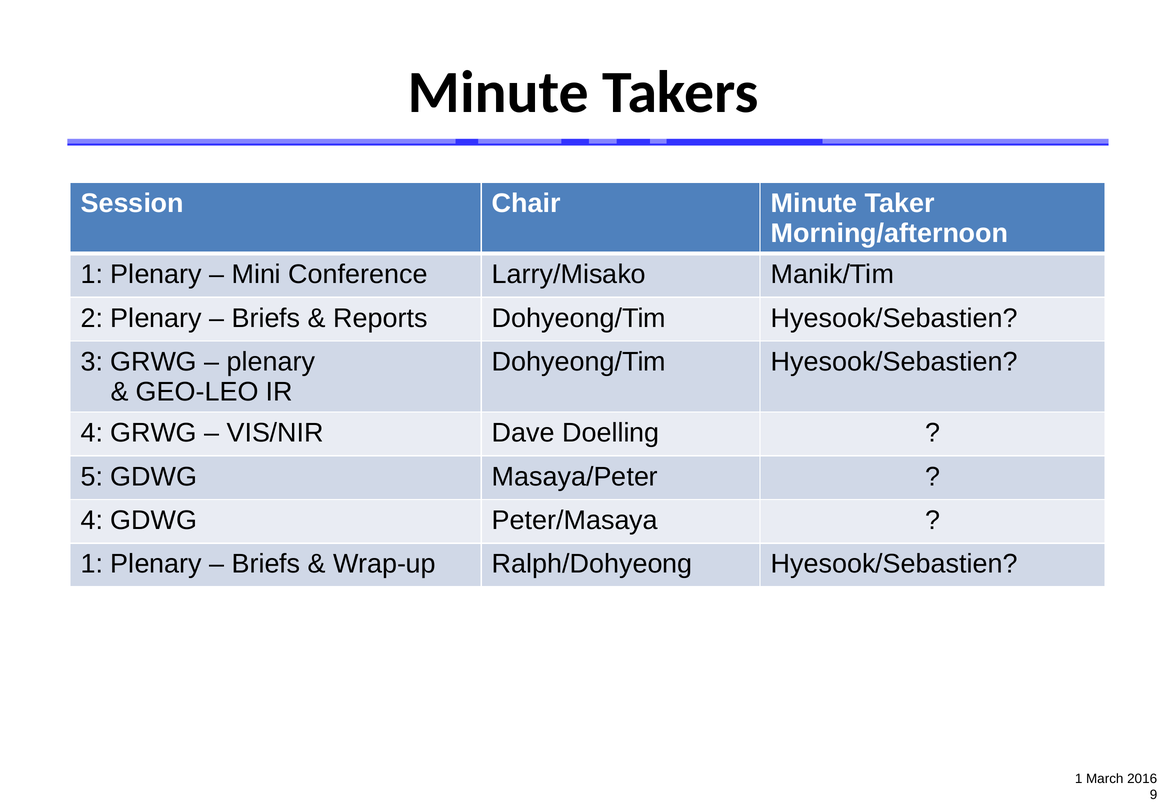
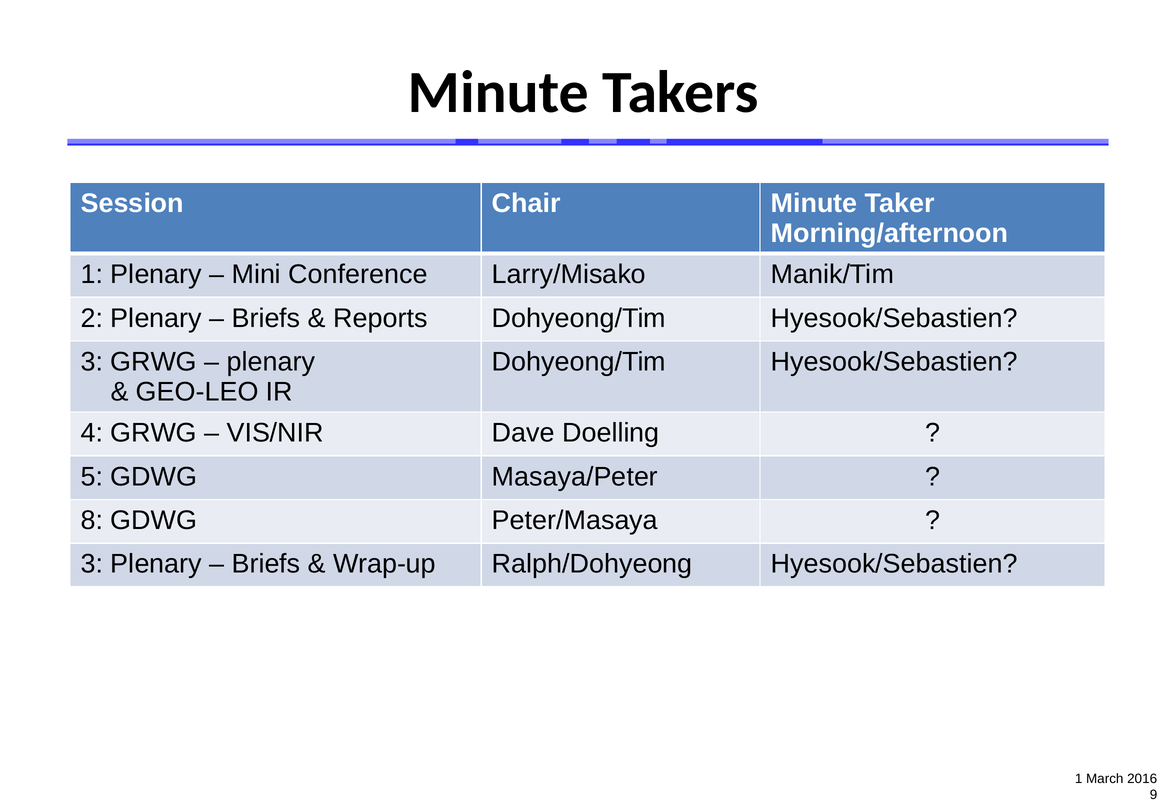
4: 4 -> 8 (92, 520)
1: 1 -> 3 (92, 564)
